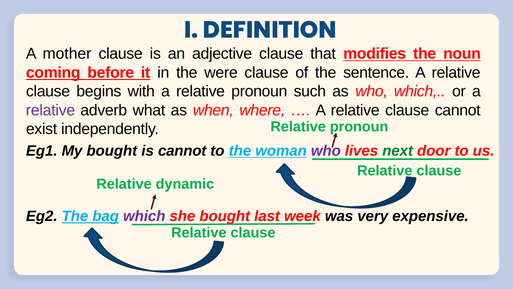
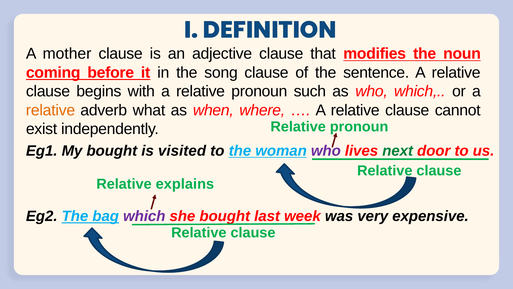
were: were -> song (221, 72)
relative colour: purple -> orange (51, 110)
is cannot: cannot -> visited (182, 151)
dynamic: dynamic -> explains (185, 184)
